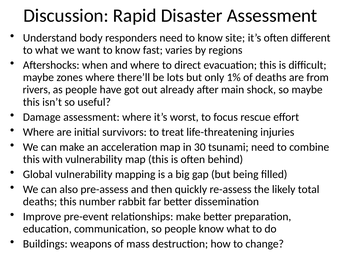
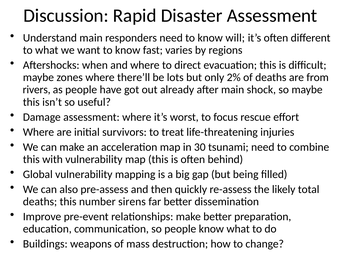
Understand body: body -> main (91, 38)
site: site -> will (235, 38)
1%: 1% -> 2% (234, 77)
rabbit: rabbit -> sirens (132, 201)
